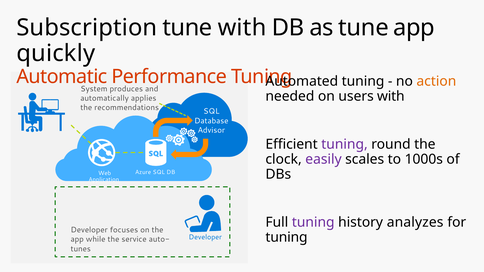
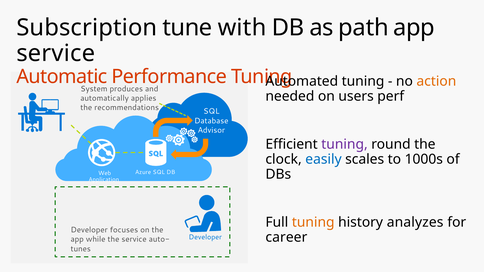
as tune: tune -> path (364, 28)
quickly: quickly -> service (56, 53)
users with: with -> perf (391, 96)
easily colour: purple -> blue (323, 159)
tuning colour: purple -> orange (313, 222)
tuning: tuning -> career (286, 237)
